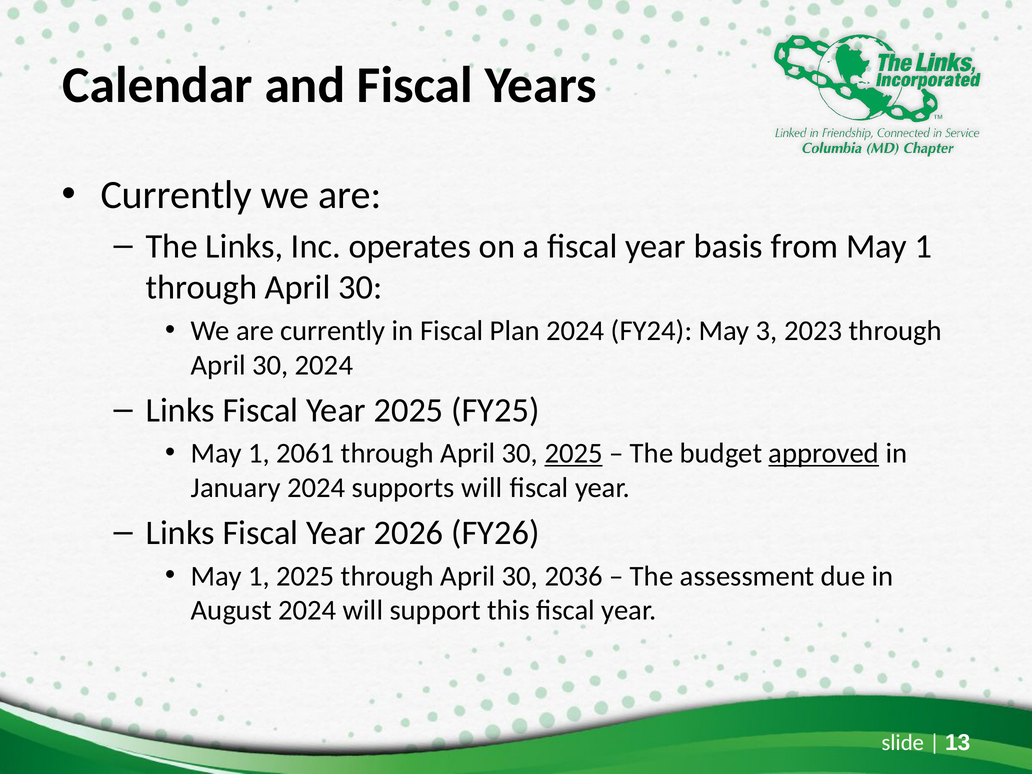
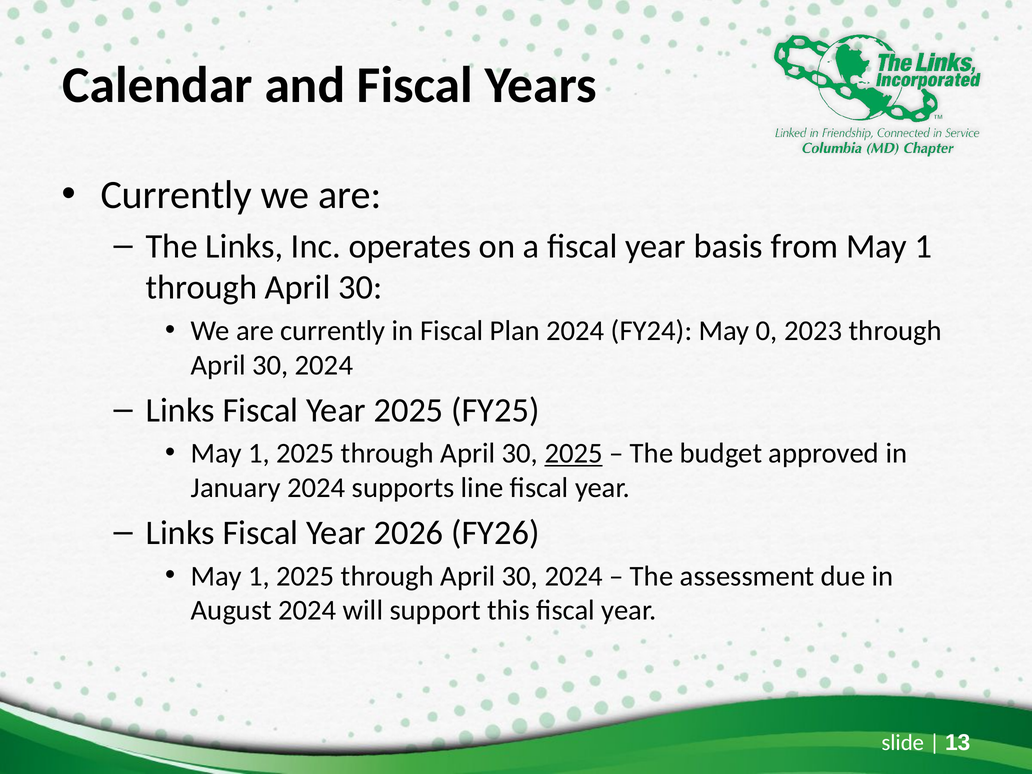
3: 3 -> 0 (767, 331)
2061: 2061 -> 2025 (305, 453)
approved underline: present -> none (824, 453)
supports will: will -> line (482, 488)
2036: 2036 -> 2024 (574, 576)
